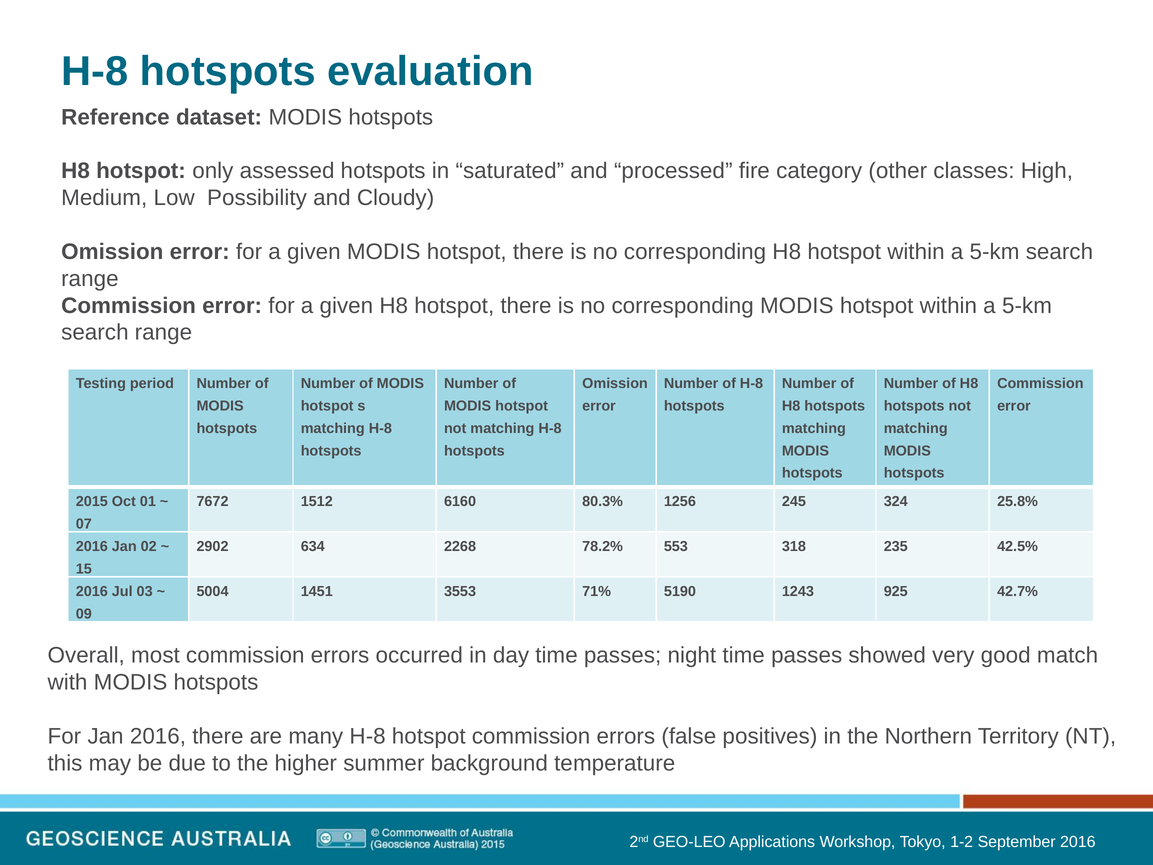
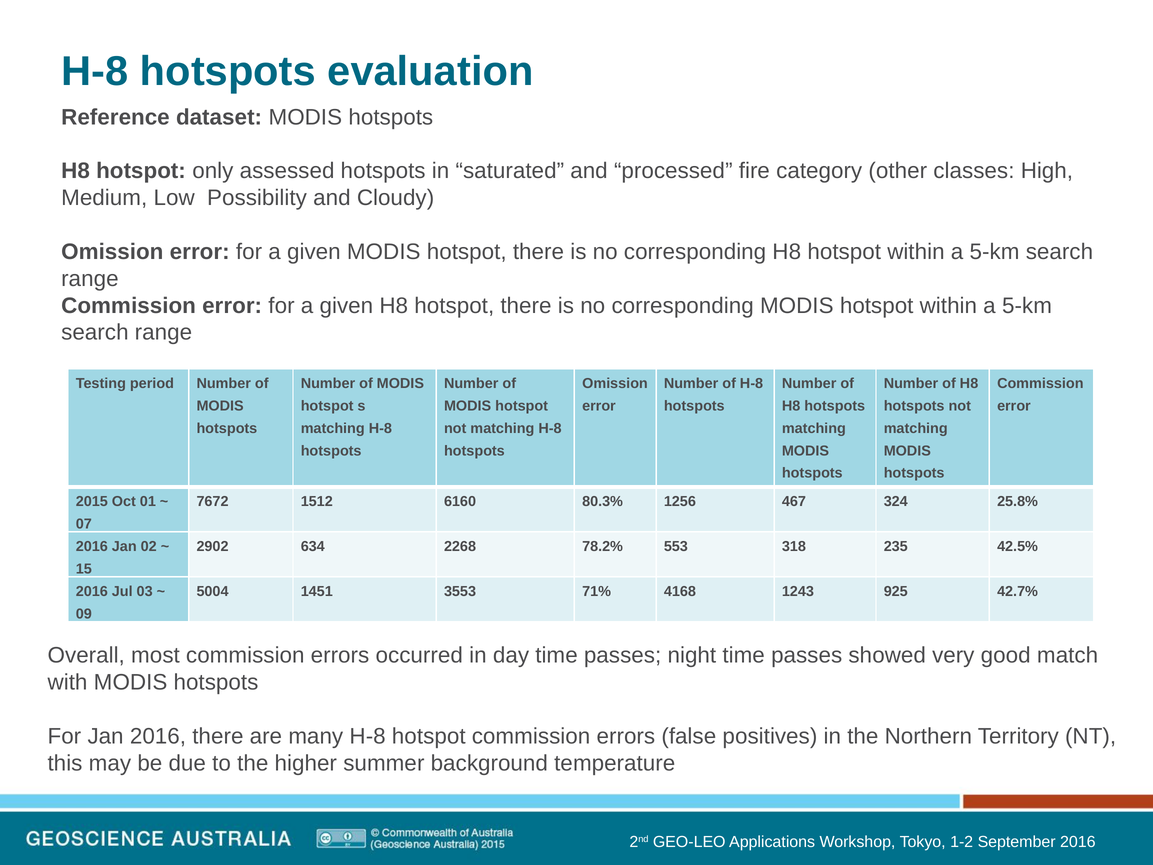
245: 245 -> 467 (794, 501)
5190: 5190 -> 4168 (680, 591)
